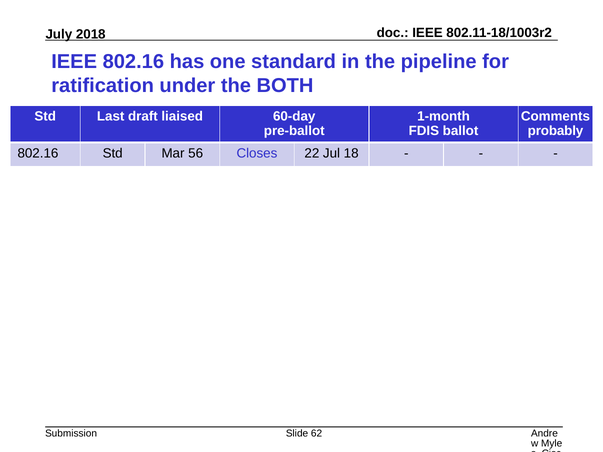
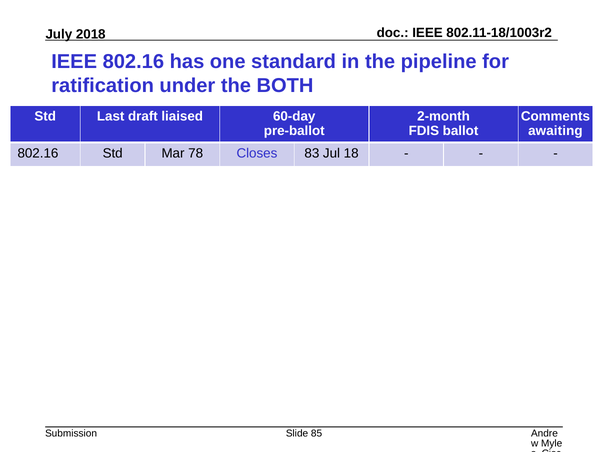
1-month: 1-month -> 2-month (444, 116)
probably: probably -> awaiting (555, 131)
56: 56 -> 78 (196, 153)
22: 22 -> 83 (312, 153)
62: 62 -> 85 (317, 434)
